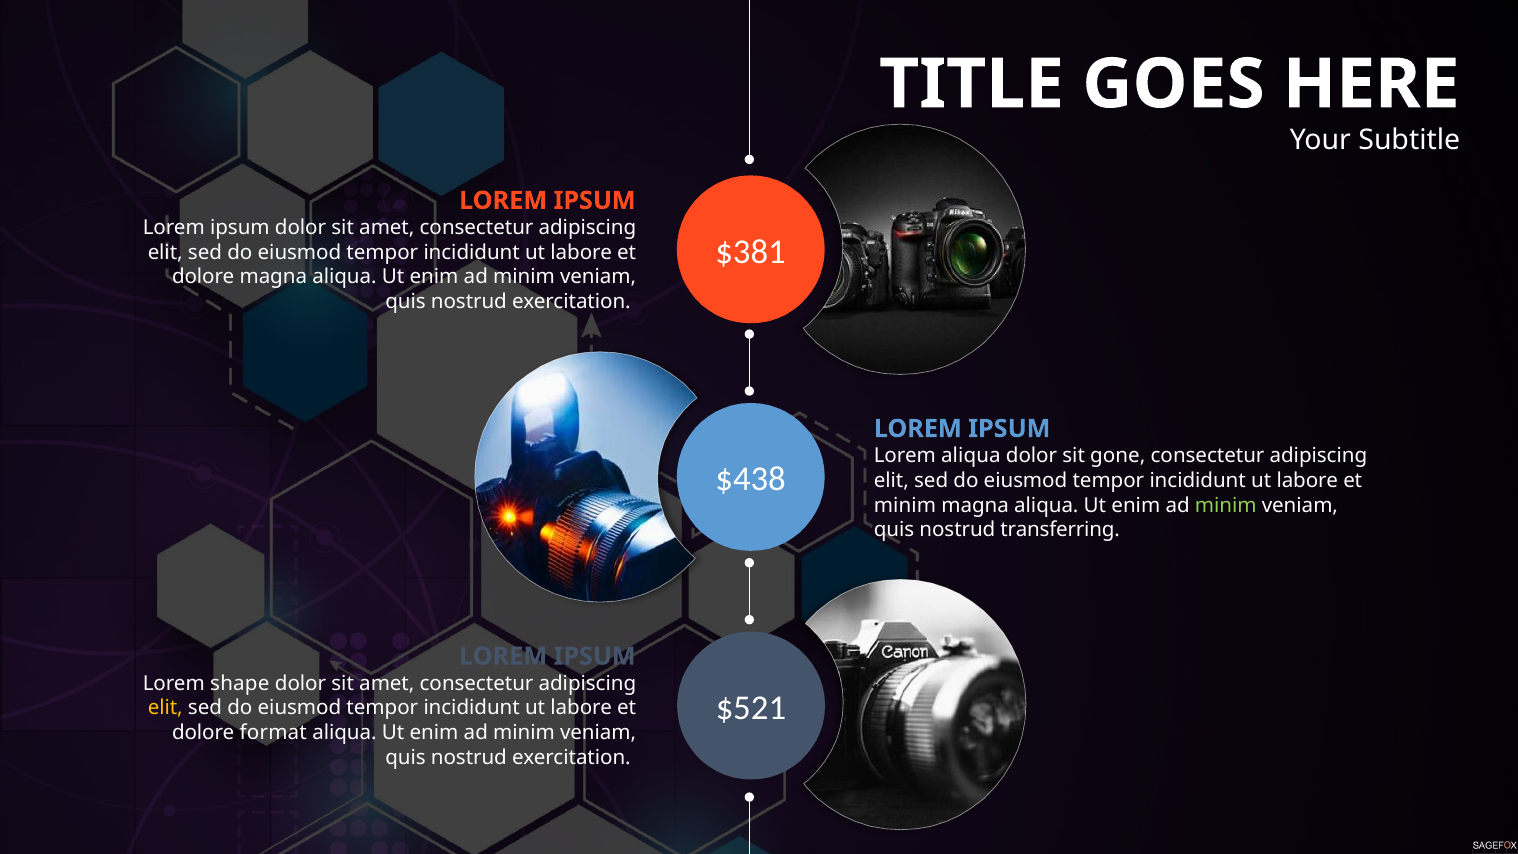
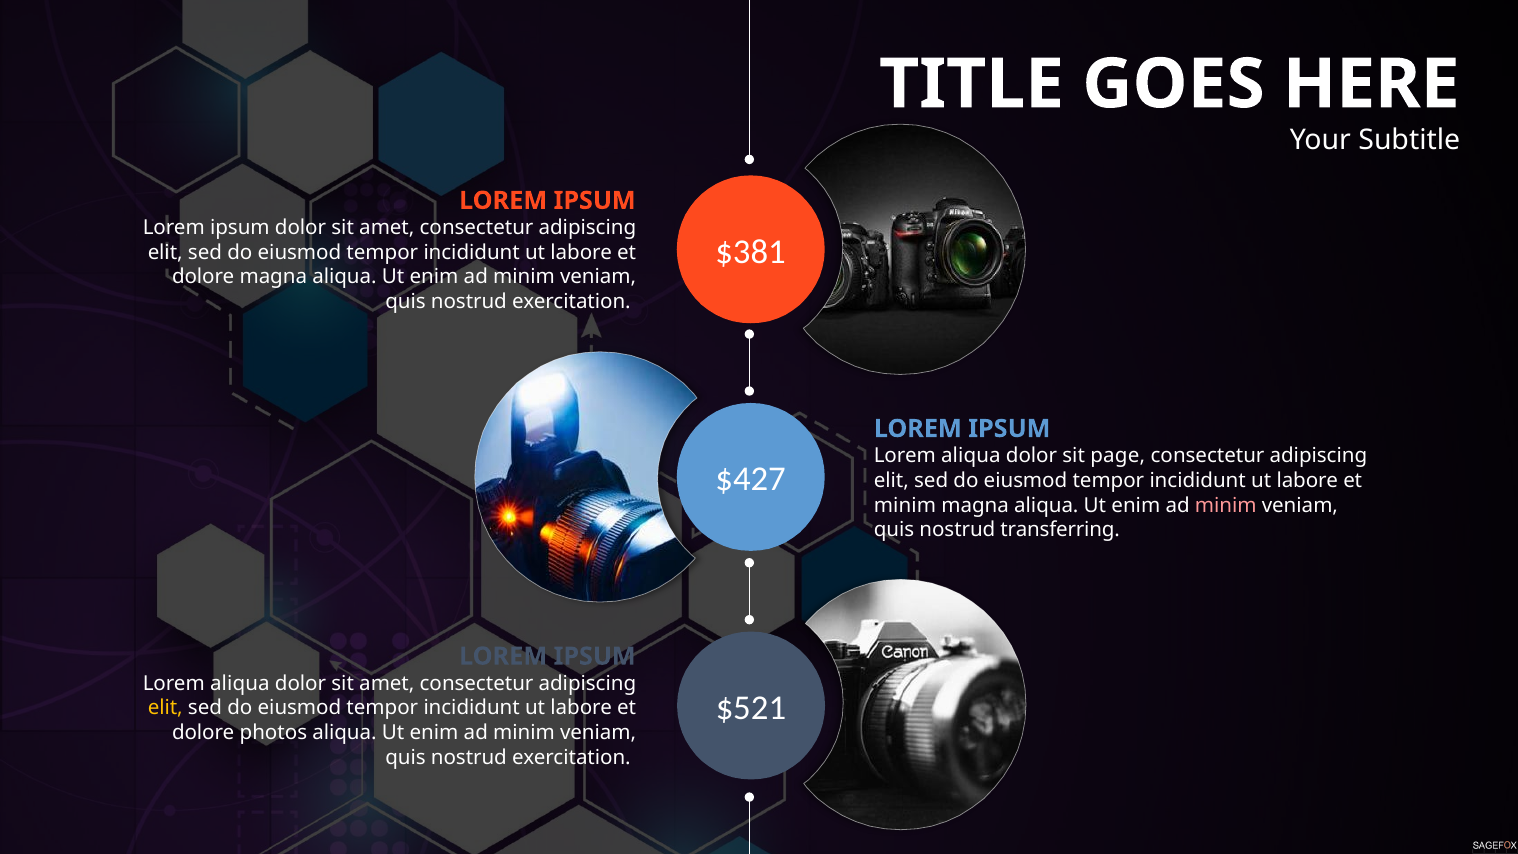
gone: gone -> page (1118, 456)
$438: $438 -> $427 (751, 479)
minim colour: light green -> pink (1226, 505)
shape: shape -> aliqua (240, 683)
format: format -> photos (273, 733)
